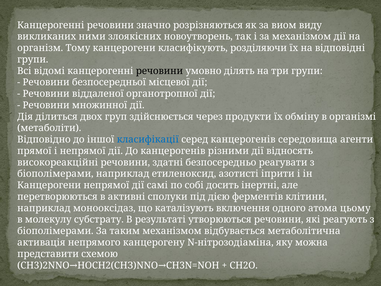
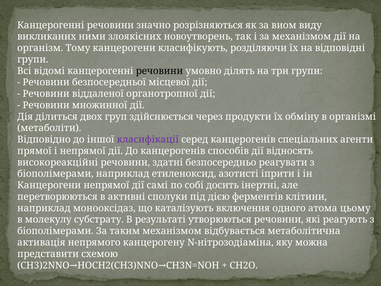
класифікації colour: blue -> purple (148, 139)
середовища: середовища -> спеціальних (308, 139)
різними: різними -> способів (228, 151)
